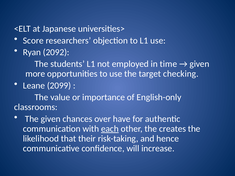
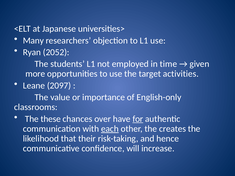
Score: Score -> Many (33, 41)
2092: 2092 -> 2052 (56, 52)
checking: checking -> activities (181, 74)
2099: 2099 -> 2097 (59, 86)
The given: given -> these (51, 119)
for underline: none -> present (138, 119)
